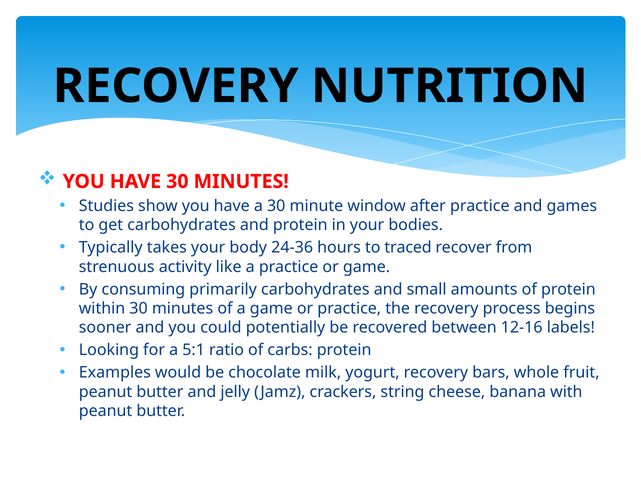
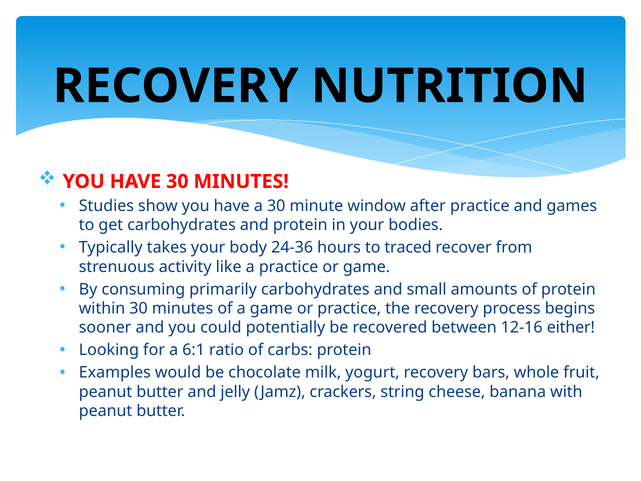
labels: labels -> either (571, 328)
5:1: 5:1 -> 6:1 (194, 350)
